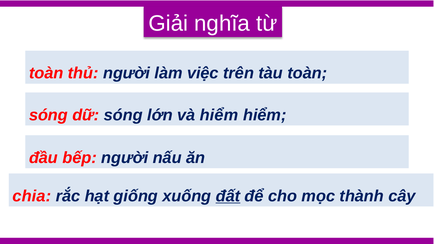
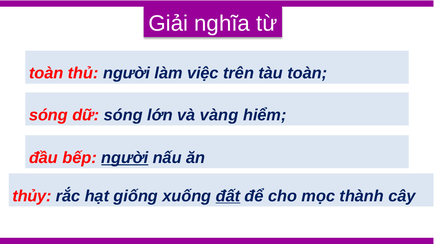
và hiểm: hiểm -> vàng (219, 115)
người underline: none -> present (125, 158)
chia: chia -> thủy (32, 196)
